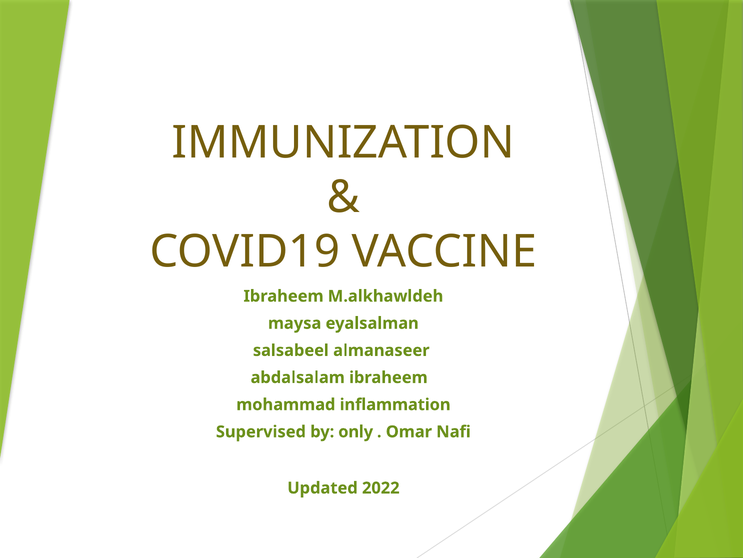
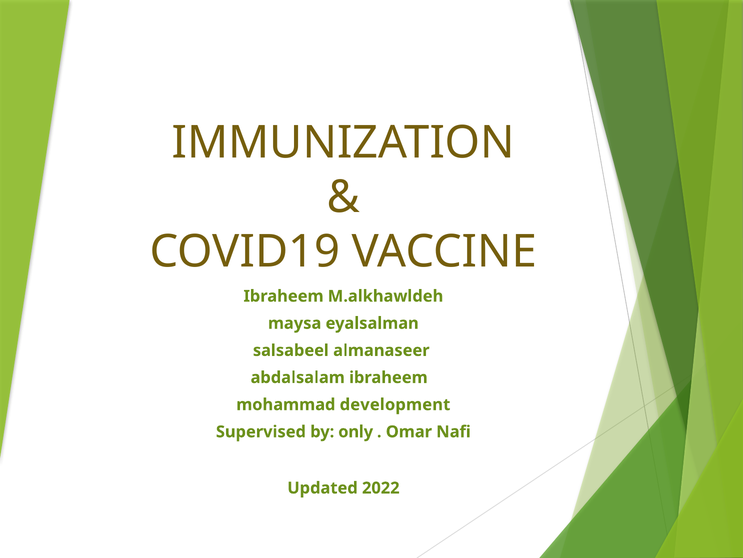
inflammation: inflammation -> development (395, 404)
